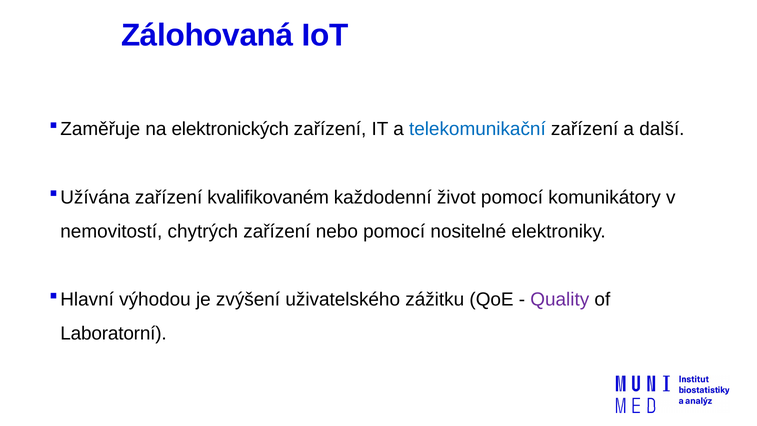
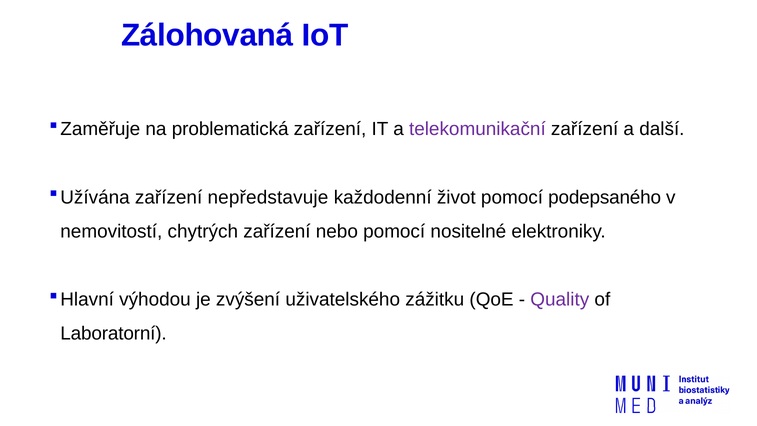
elektronických: elektronických -> problematická (230, 129)
telekomunikační colour: blue -> purple (477, 129)
kvalifikovaném: kvalifikovaném -> nepředstavuje (268, 197)
komunikátory: komunikátory -> podepsaného (605, 197)
